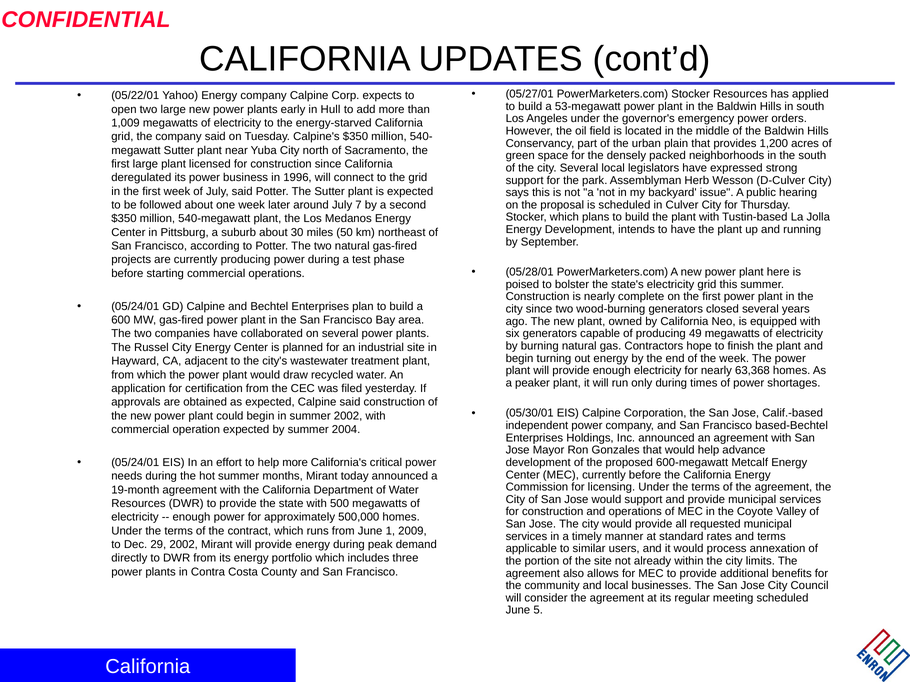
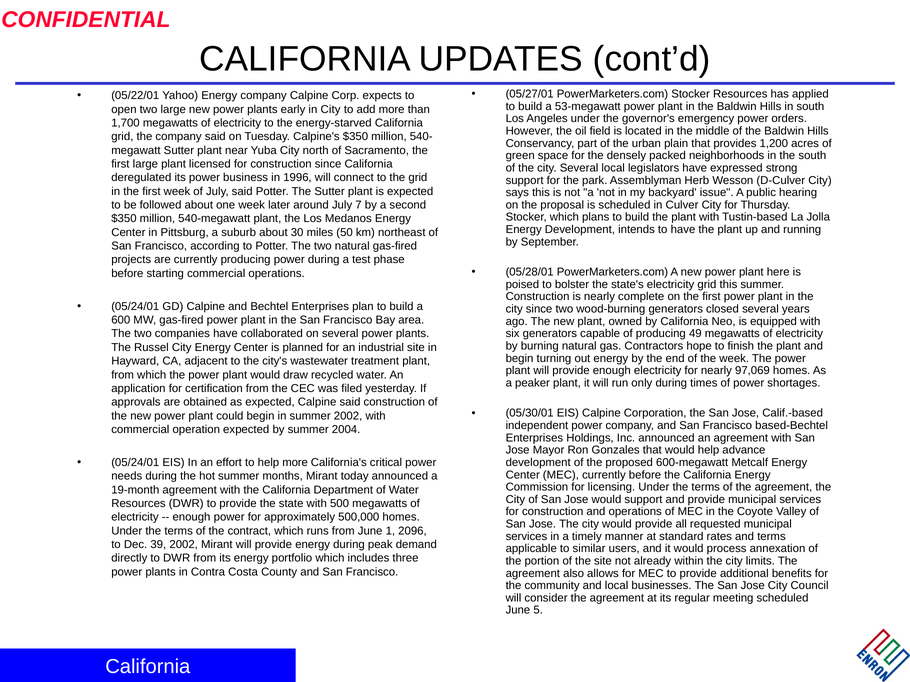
in Hull: Hull -> City (331, 109)
1,009: 1,009 -> 1,700 (126, 123)
63,368: 63,368 -> 97,069 (752, 371)
2009: 2009 -> 2096 (412, 531)
29: 29 -> 39 (158, 545)
